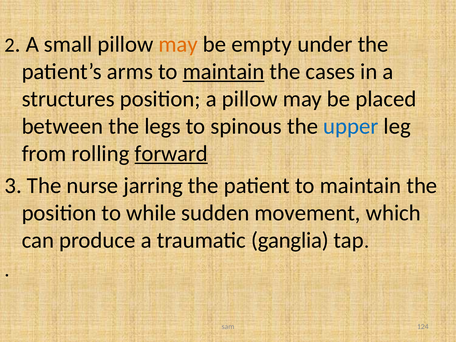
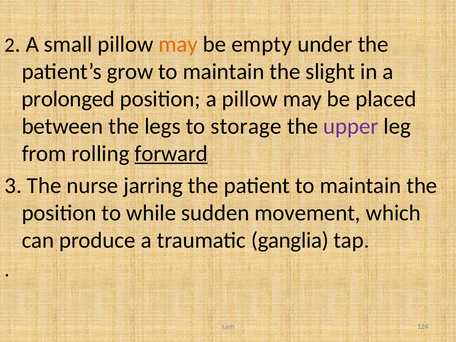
arms: arms -> grow (130, 72)
maintain underline: present -> none (224, 72)
cases: cases -> slight (330, 72)
structures: structures -> prolonged (68, 99)
spinous: spinous -> storage (246, 126)
upper colour: blue -> purple (351, 126)
